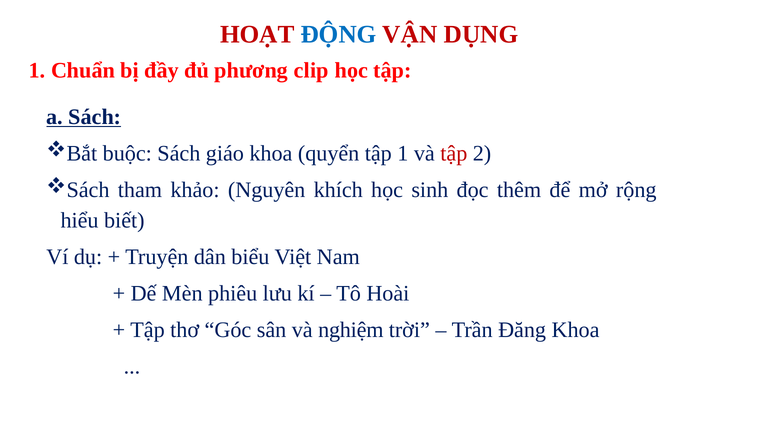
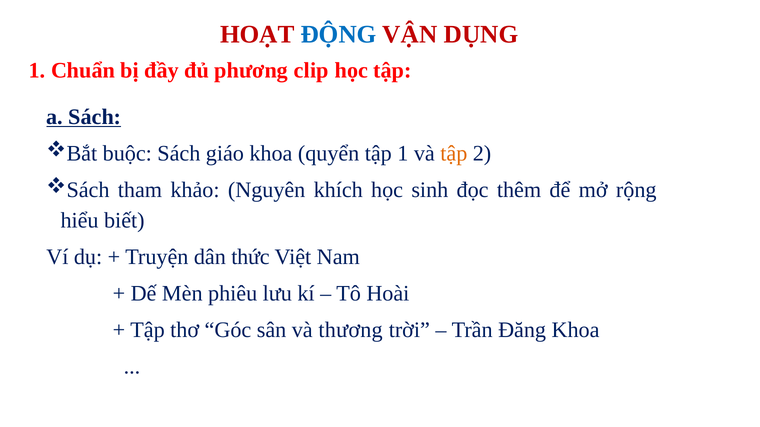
tập colour: red -> orange (454, 153)
biểu: biểu -> thức (250, 257)
nghiệm: nghiệm -> thương (351, 330)
